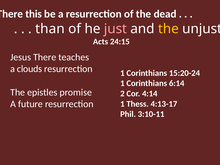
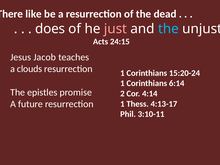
this: this -> like (34, 14)
than: than -> does (50, 29)
the colour: yellow -> light blue (168, 29)
Jesus There: There -> Jacob (45, 57)
